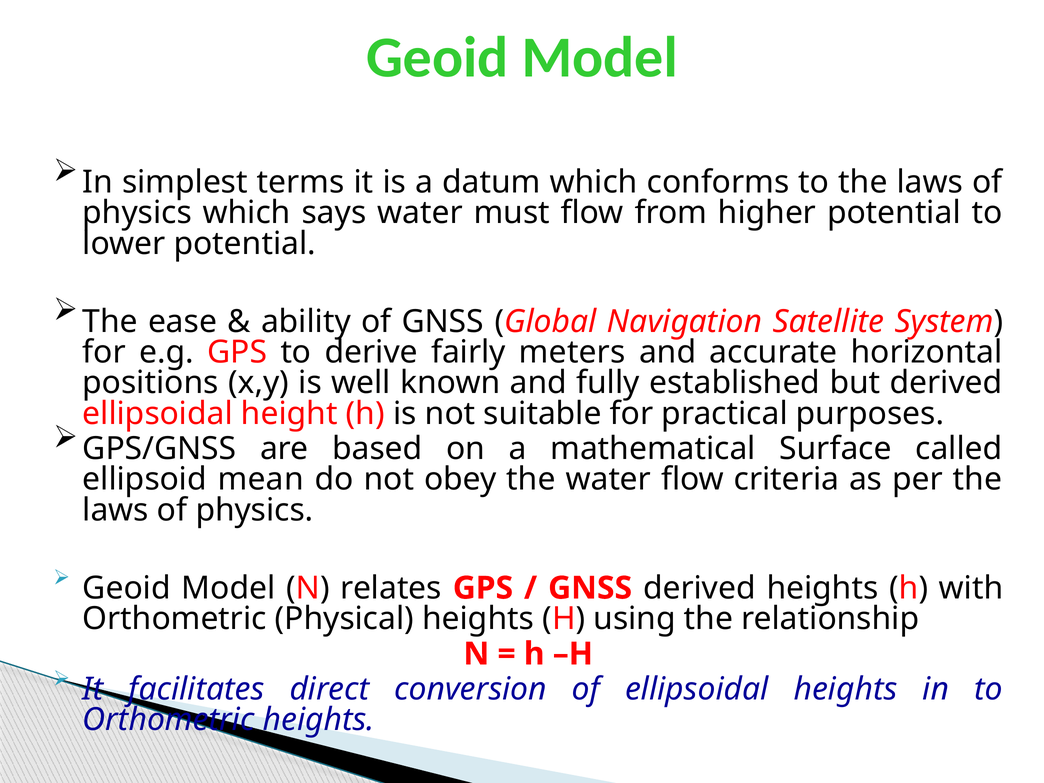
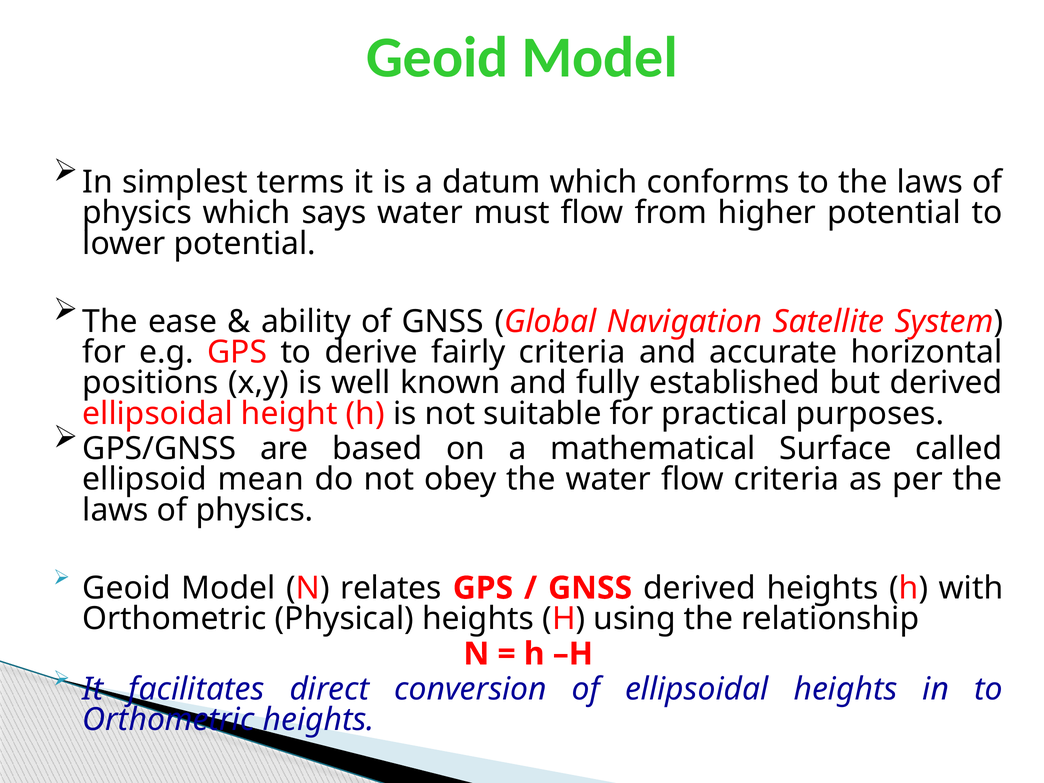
fairly meters: meters -> criteria (572, 352)
